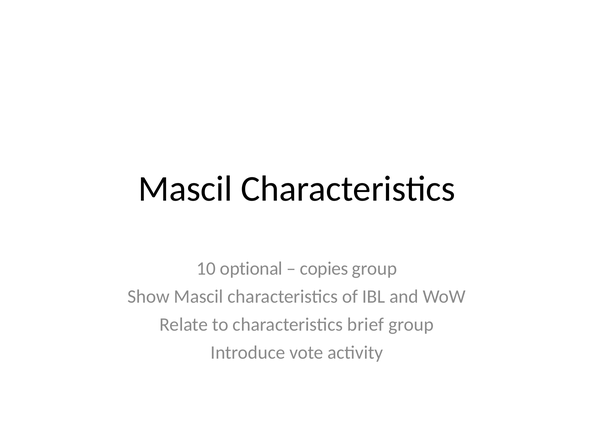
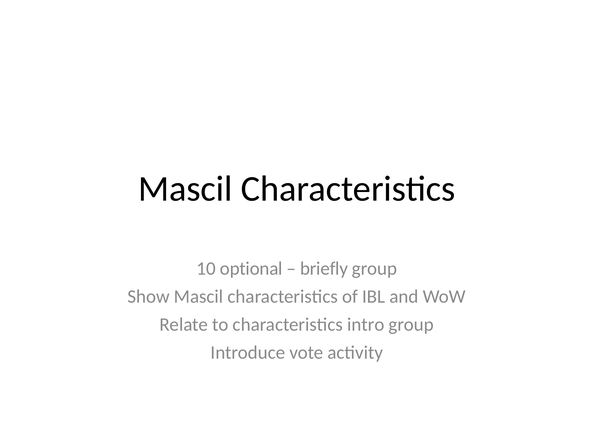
copies: copies -> briefly (324, 268)
brief: brief -> intro (366, 324)
